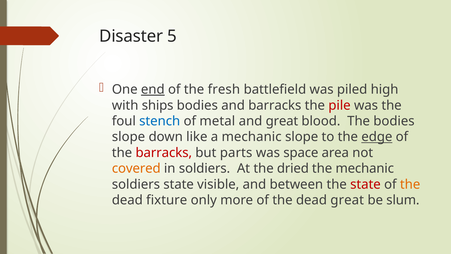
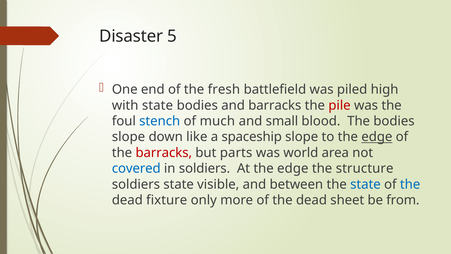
end underline: present -> none (153, 89)
with ships: ships -> state (157, 105)
metal: metal -> much (217, 121)
and great: great -> small (282, 121)
a mechanic: mechanic -> spaceship (252, 137)
space: space -> world (301, 153)
covered colour: orange -> blue (136, 168)
At the dried: dried -> edge (293, 168)
the mechanic: mechanic -> structure (365, 168)
state colour: red -> blue (365, 184)
the colour: orange -> blue (410, 184)
dead great: great -> sheet (347, 200)
slum: slum -> from (403, 200)
